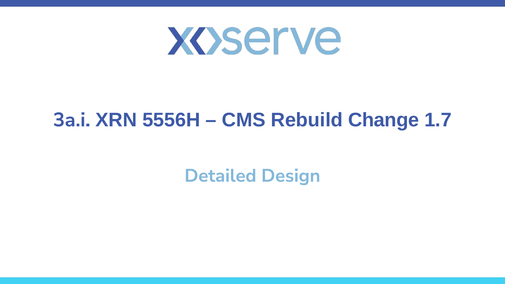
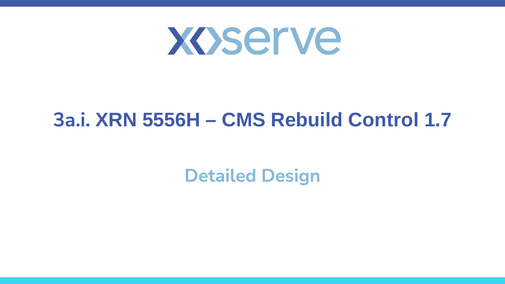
Change: Change -> Control (383, 120)
